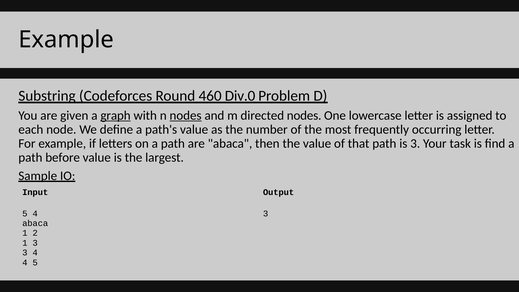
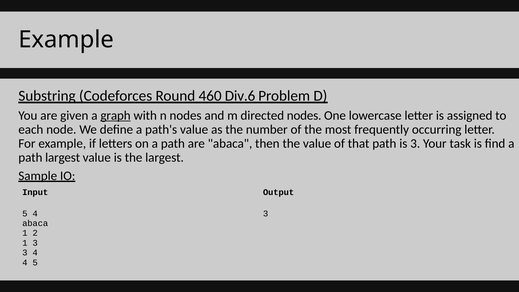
Div.0: Div.0 -> Div.6 (240, 96)
nodes underline: present -> none (186, 115)
path before: before -> largest (63, 157)
